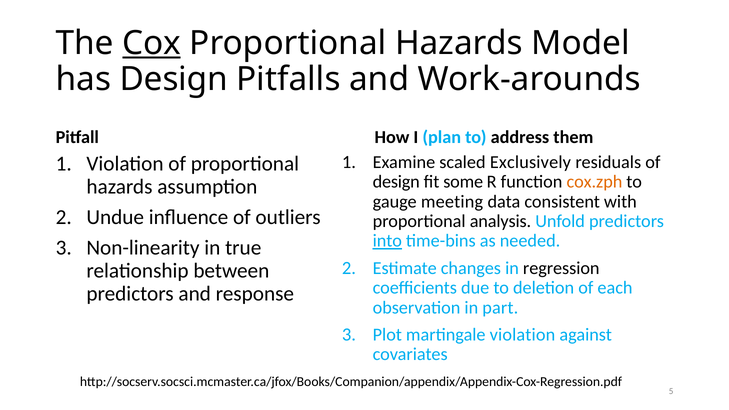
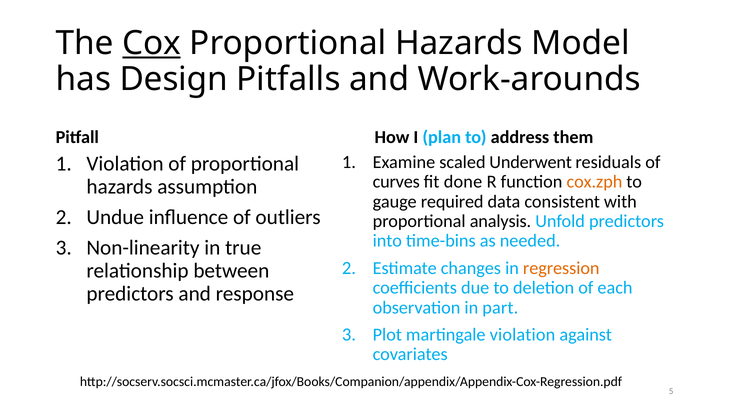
Exclusively: Exclusively -> Underwent (531, 162)
design: design -> curves (396, 182)
some: some -> done (463, 182)
meeting: meeting -> required (452, 202)
into underline: present -> none (387, 241)
regression colour: black -> orange (561, 268)
